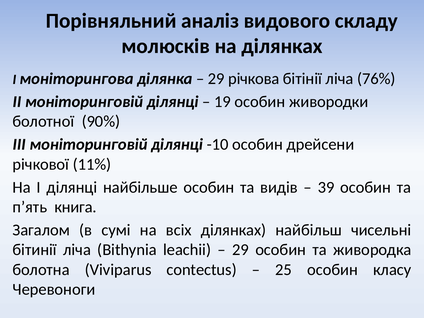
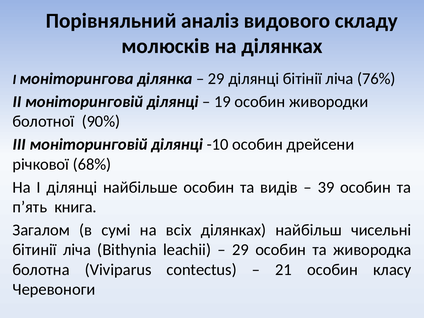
29 річкова: річкова -> ділянці (254, 79)
11%: 11% -> 68% (92, 164)
25: 25 -> 21 (284, 270)
